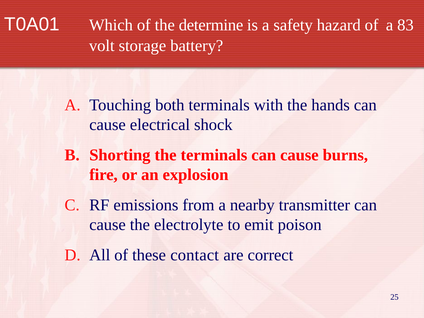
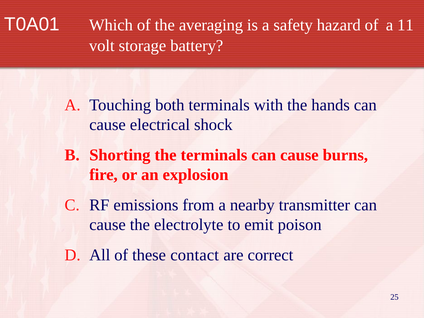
determine: determine -> averaging (211, 25)
83: 83 -> 11 (405, 25)
